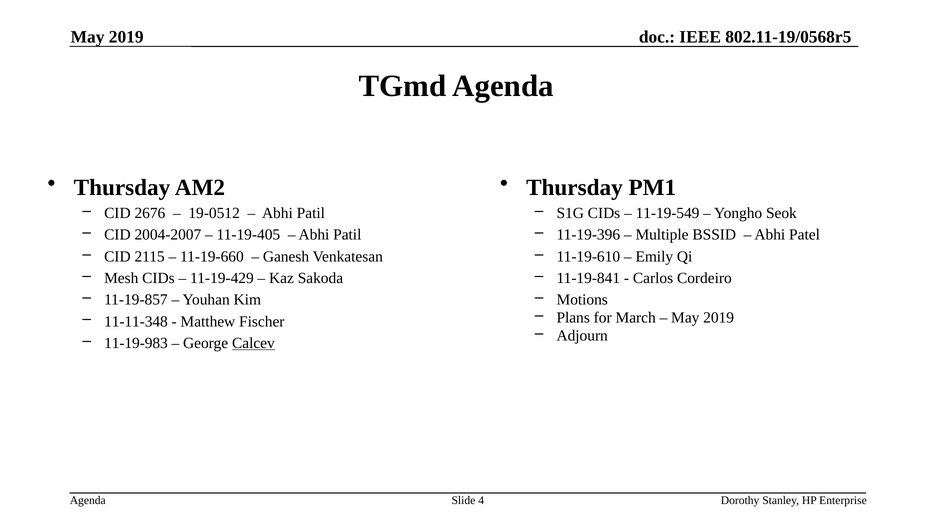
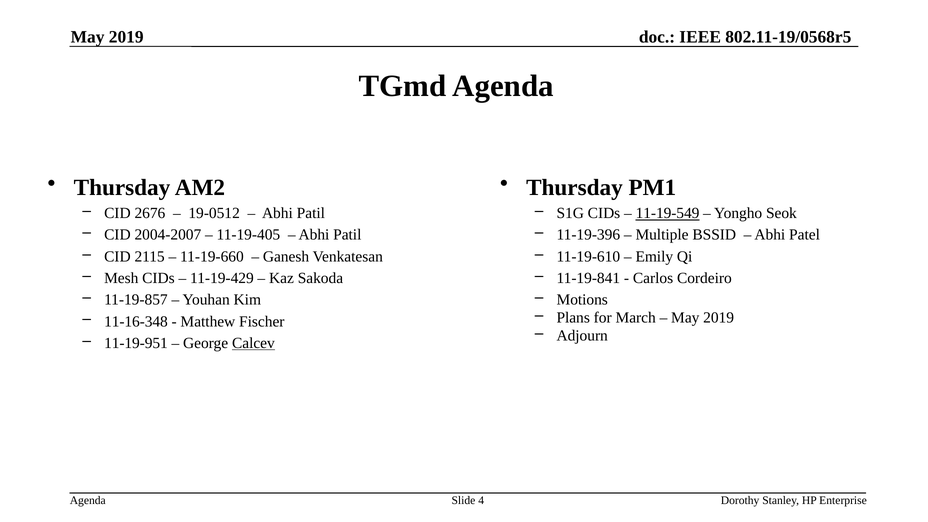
11-19-549 underline: none -> present (668, 213)
11-11-348: 11-11-348 -> 11-16-348 (136, 321)
11-19-983: 11-19-983 -> 11-19-951 (136, 343)
